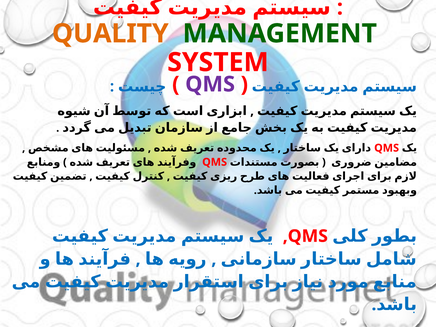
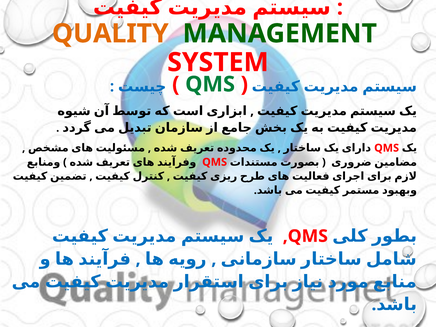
QMS colour: purple -> green (210, 84)
